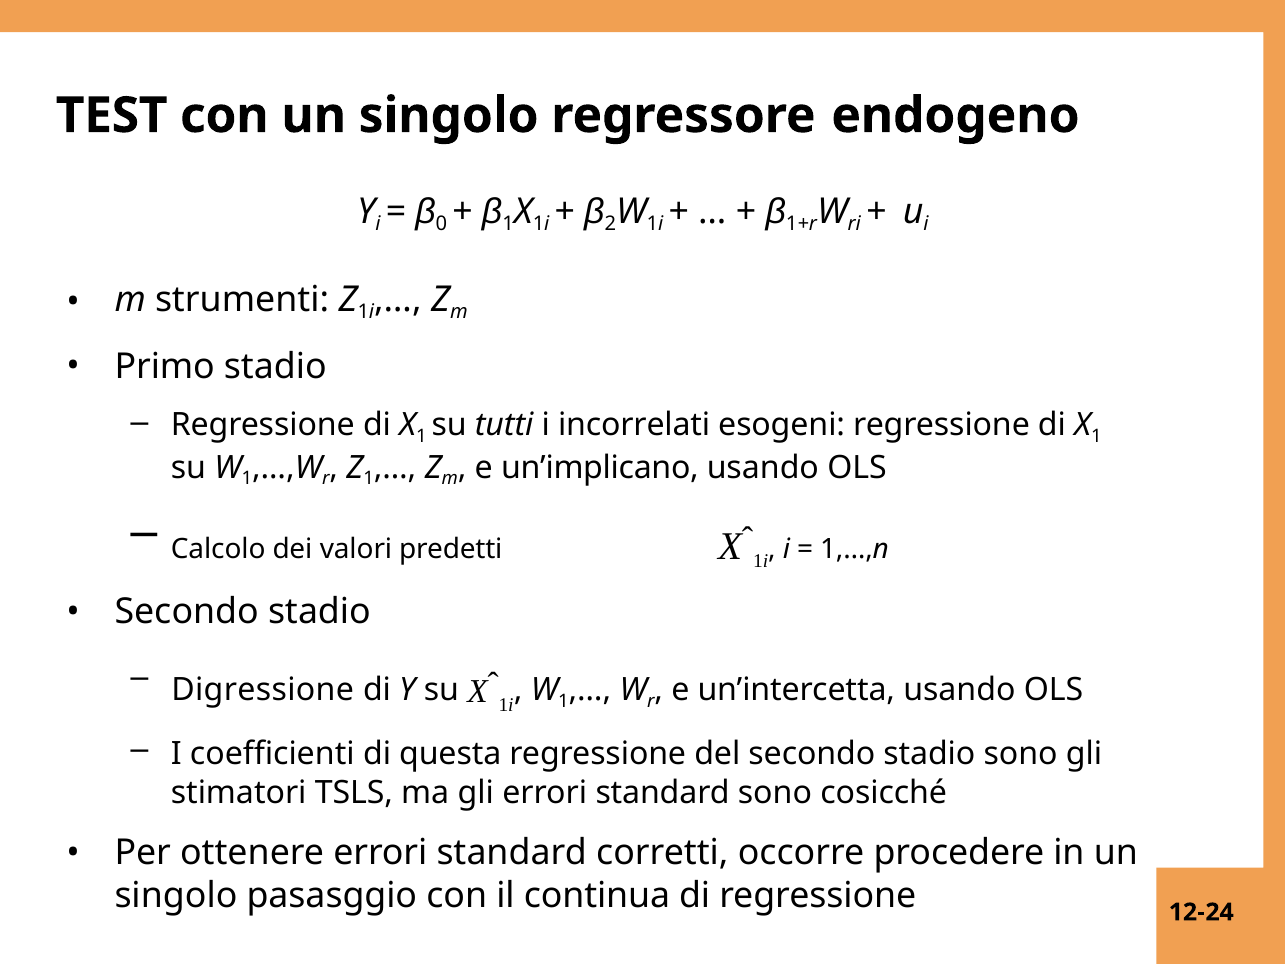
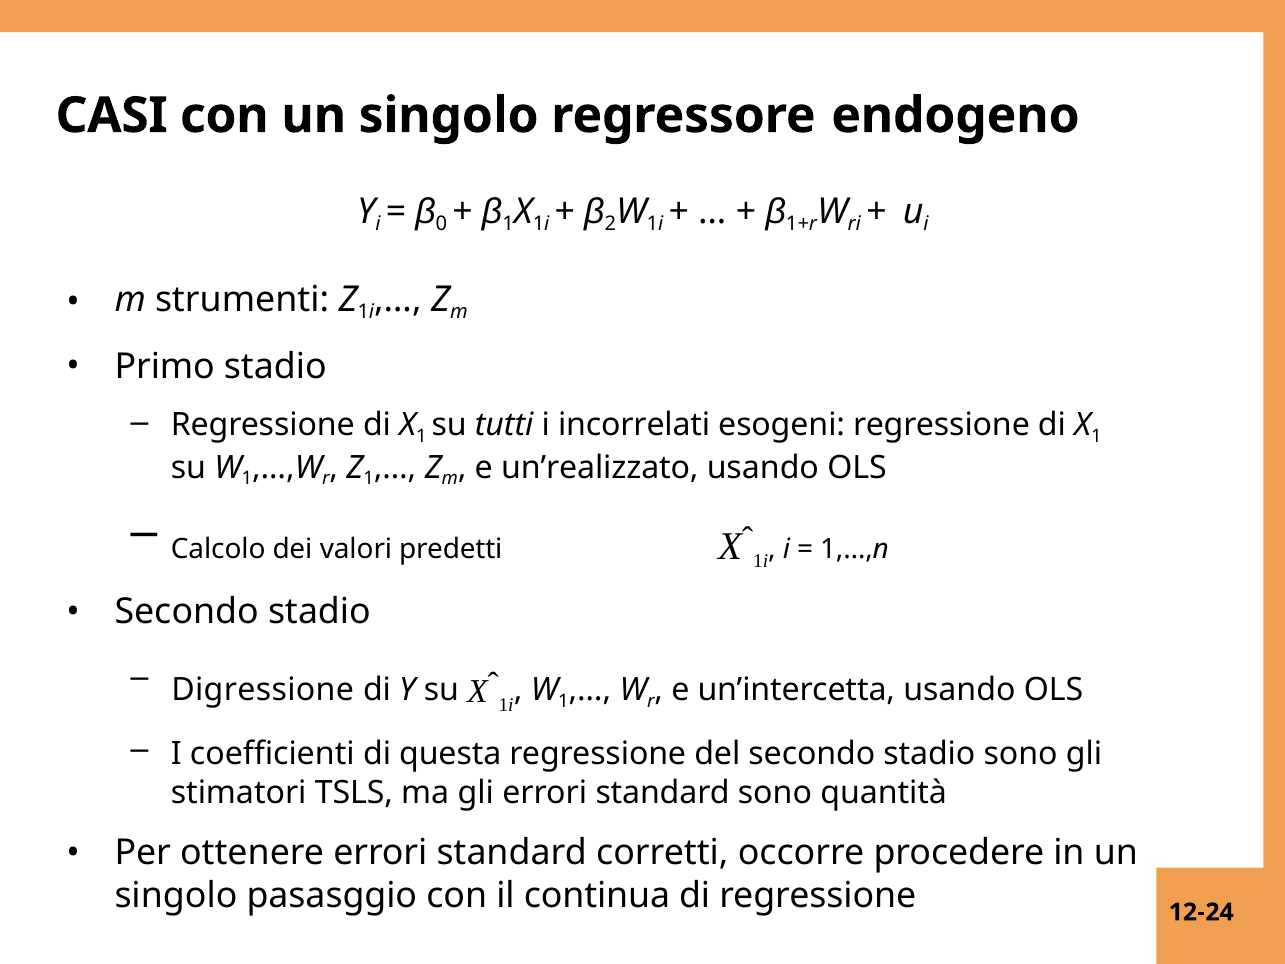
TEST: TEST -> CASI (112, 116)
un’implicano: un’implicano -> un’realizzato (600, 467)
cosicché: cosicché -> quantità (884, 793)
